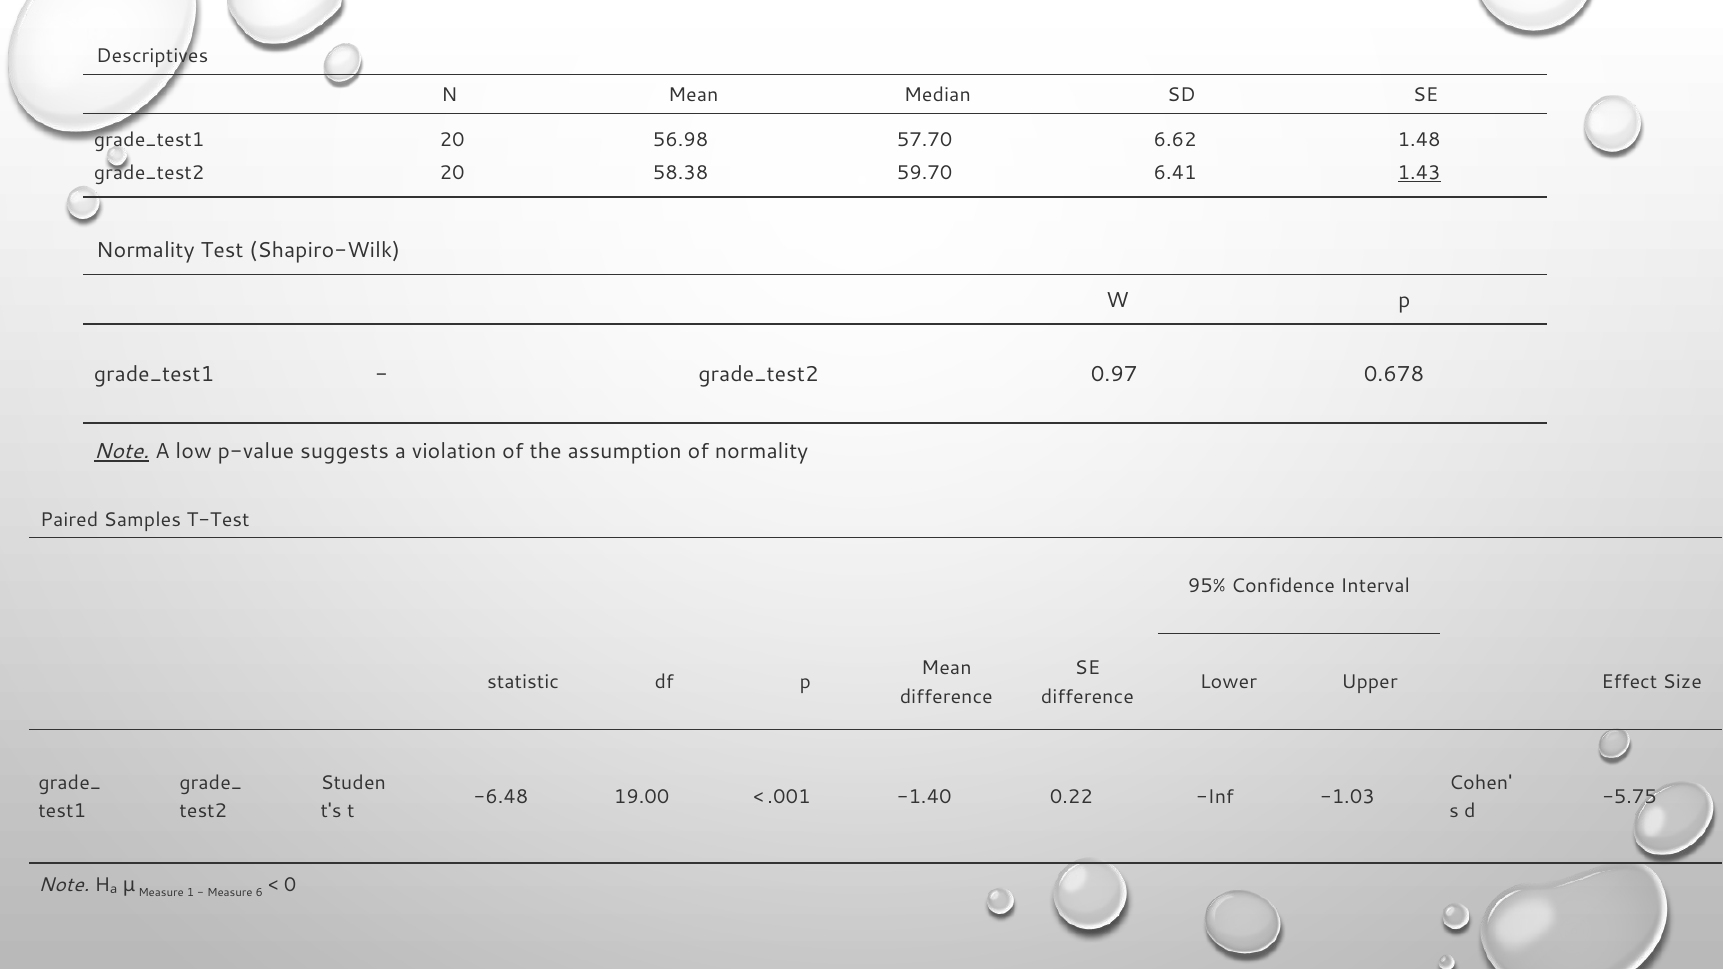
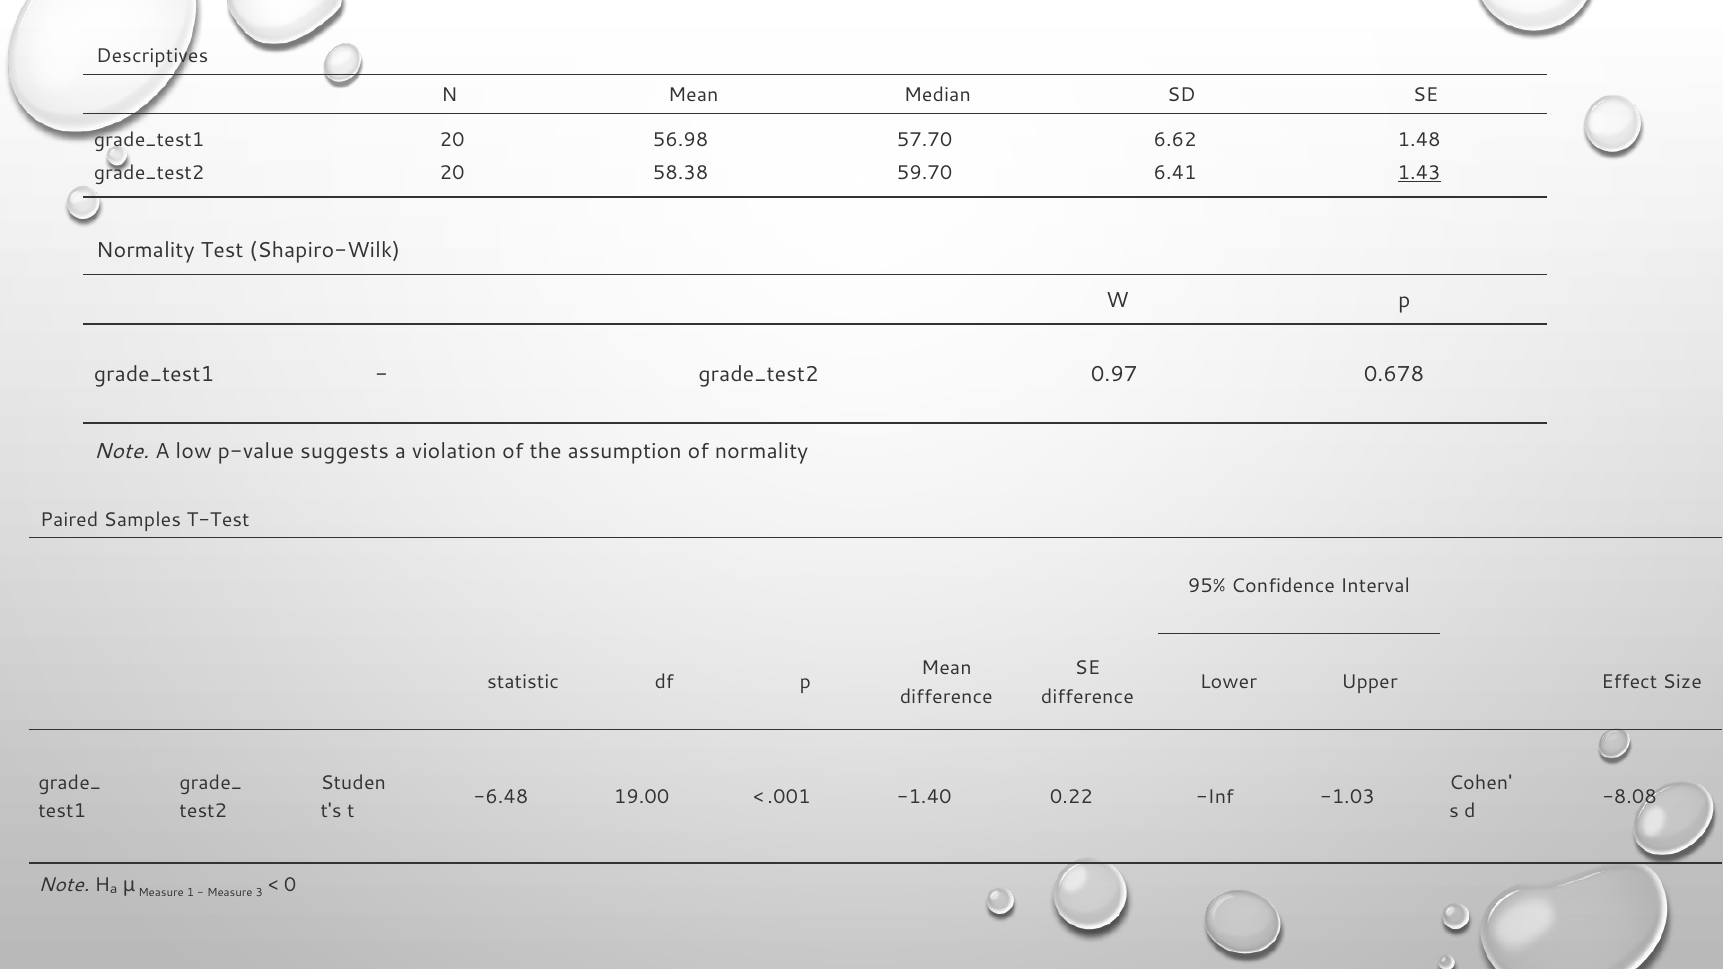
Note underline: present -> none (122, 452)
-5.75: -5.75 -> -8.08 (1630, 797)
6: 6 -> 3 (259, 893)
